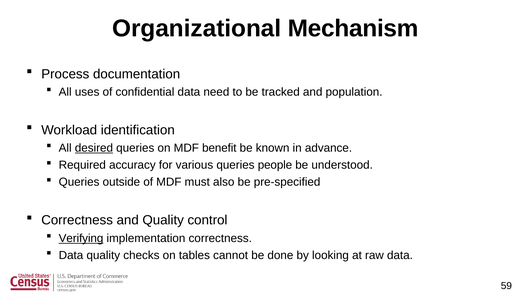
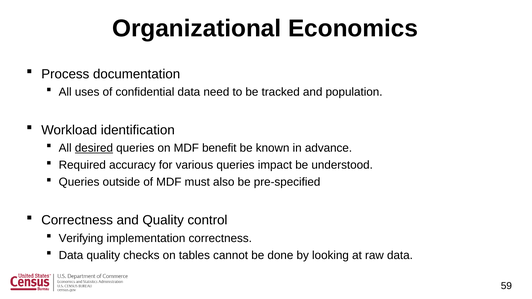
Mechanism: Mechanism -> Economics (353, 28)
people: people -> impact (275, 165)
Verifying underline: present -> none (81, 238)
